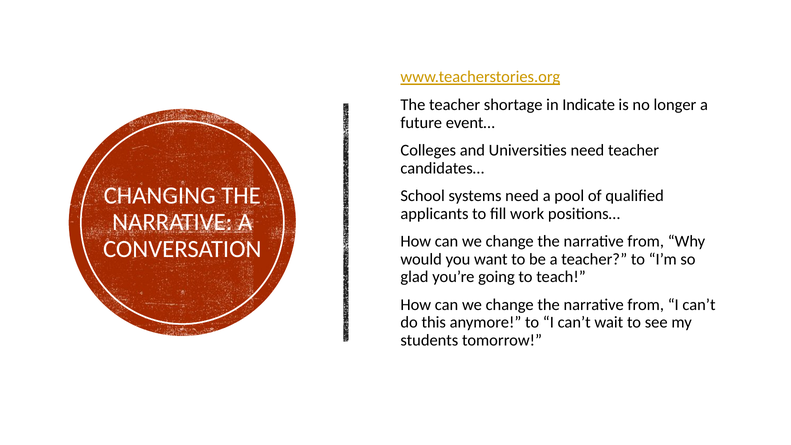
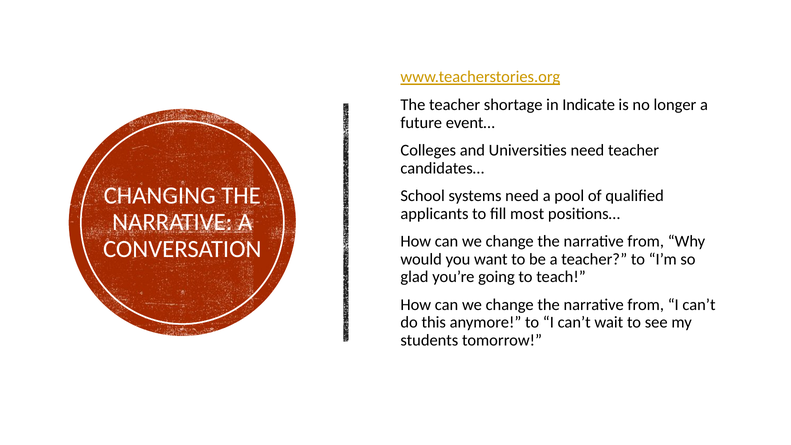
work: work -> most (527, 214)
